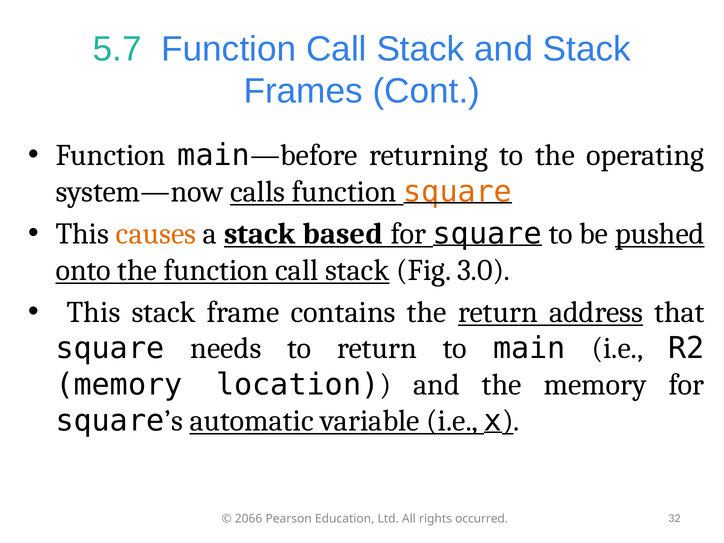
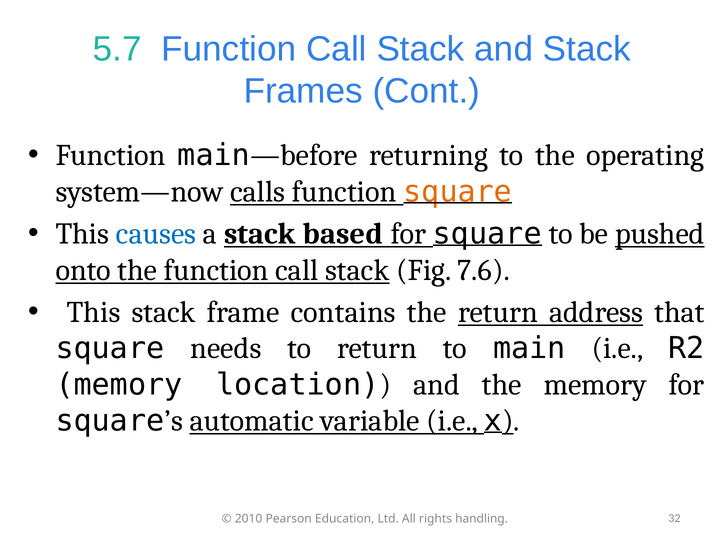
causes colour: orange -> blue (156, 234)
3.0: 3.0 -> 7.6 (484, 270)
2066: 2066 -> 2010 (249, 519)
occurred: occurred -> handling (482, 519)
